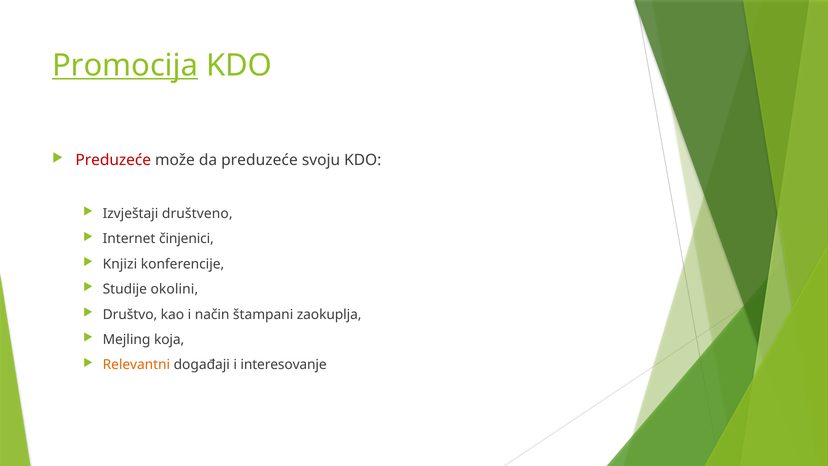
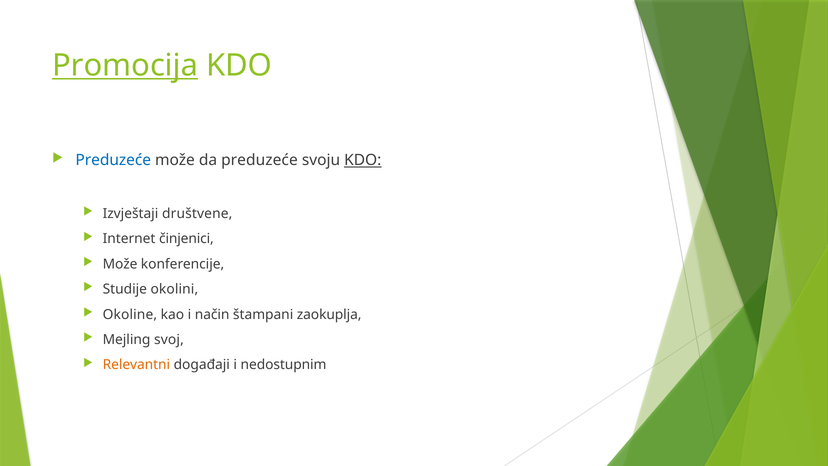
Preduzeće colour: red -> blue (113, 160)
KDO underline: none -> present (363, 160)
društveno: društveno -> društvene (197, 214)
Knjizi: Knjizi -> Može (120, 264)
Društvo: Društvo -> Okoline (130, 314)
koja: koja -> svoj (169, 340)
interesovanje: interesovanje -> nedostupnim (284, 365)
